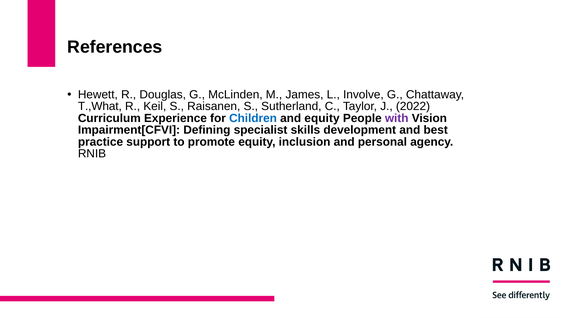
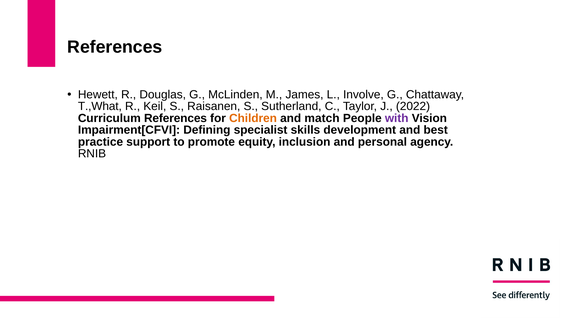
Curriculum Experience: Experience -> References (175, 118)
Children colour: blue -> orange (253, 118)
and equity: equity -> match (322, 118)
